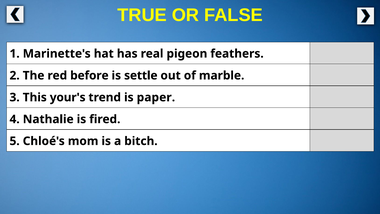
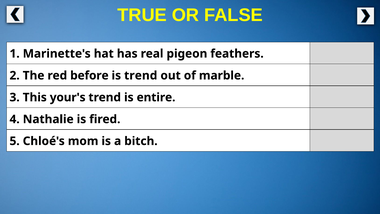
is settle: settle -> trend (141, 75)
paper: paper -> entire (156, 97)
